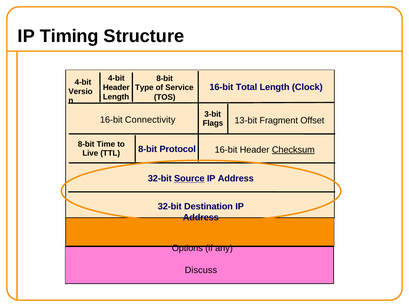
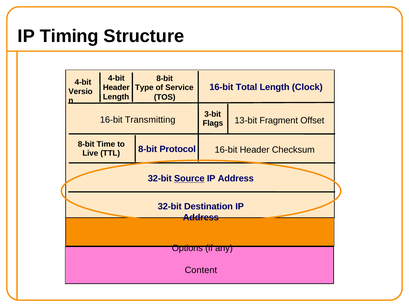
Connectivity: Connectivity -> Transmitting (150, 120)
Checksum underline: present -> none (293, 150)
Discuss: Discuss -> Content (201, 270)
